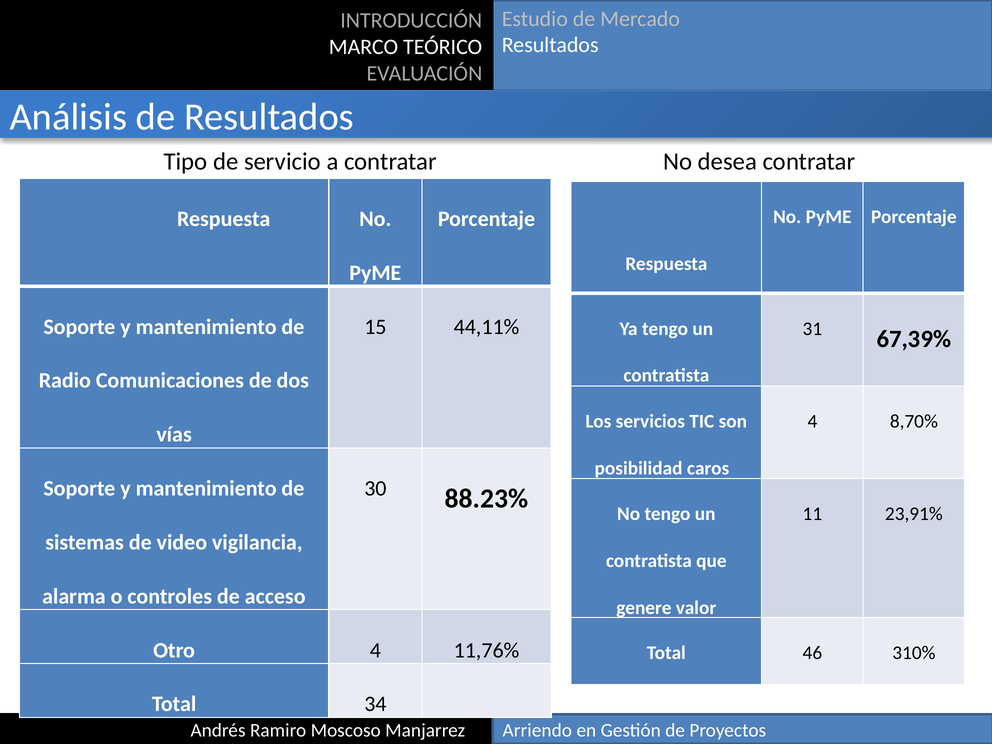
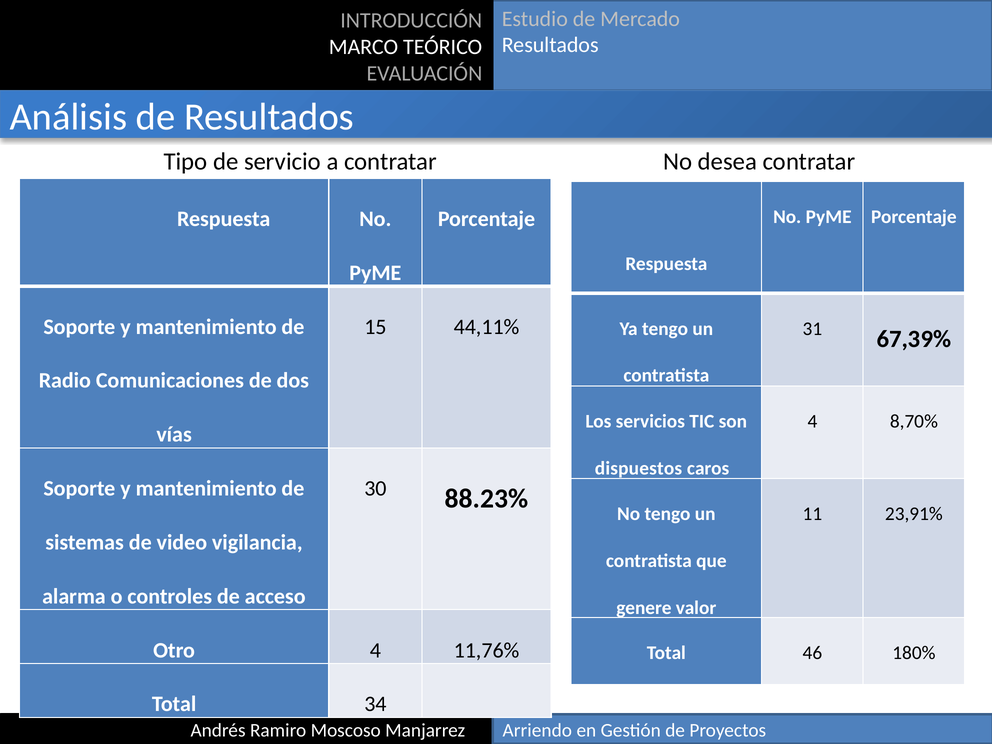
posibilidad: posibilidad -> dispuestos (639, 468)
310%: 310% -> 180% (914, 653)
